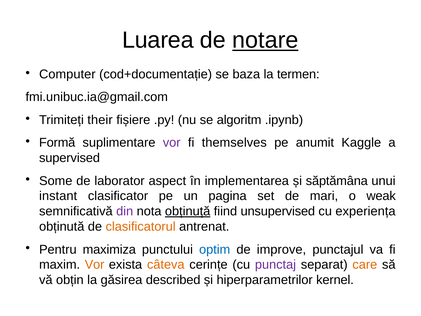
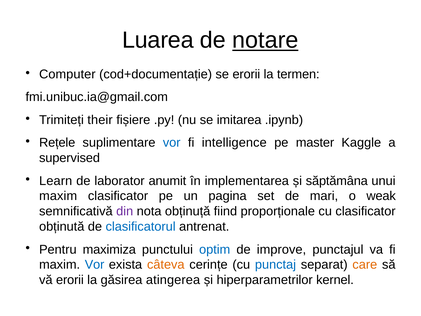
se baza: baza -> erorii (246, 74)
algoritm: algoritm -> imitarea (239, 120)
Formă: Formă -> Rețele (57, 143)
vor colour: purple -> blue (172, 143)
themselves: themselves -> intelligence (234, 143)
anumit: anumit -> master (315, 143)
Some: Some -> Learn (56, 181)
aspect: aspect -> anumit (167, 181)
instant: instant -> maxim (58, 196)
obținuță underline: present -> none (188, 211)
unsupervised: unsupervised -> proporționale (278, 211)
cu experiența: experiența -> clasificator (366, 211)
clasificatorul colour: orange -> blue (141, 226)
Vor colour: orange -> blue (95, 265)
punctaj colour: purple -> blue (275, 265)
vă obțin: obțin -> erorii (70, 280)
described: described -> atingerea (173, 280)
